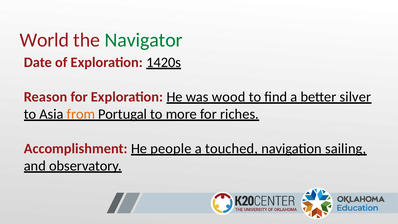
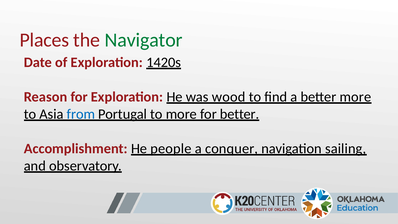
World: World -> Places (44, 40)
better silver: silver -> more (355, 97)
from colour: orange -> blue (81, 114)
for riches: riches -> better (240, 114)
touched: touched -> conquer (232, 148)
